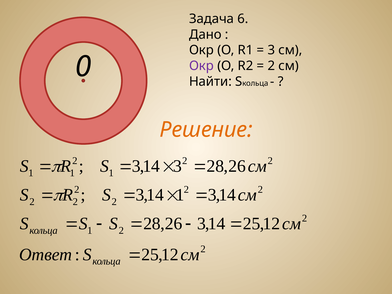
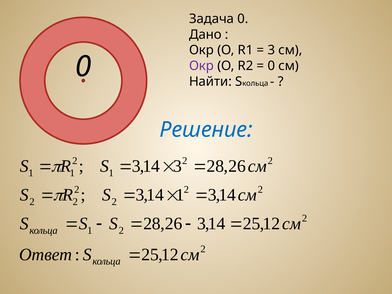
Задача 6: 6 -> 0 (243, 19)
2: 2 -> 0 (271, 66)
Решение colour: orange -> blue (206, 130)
